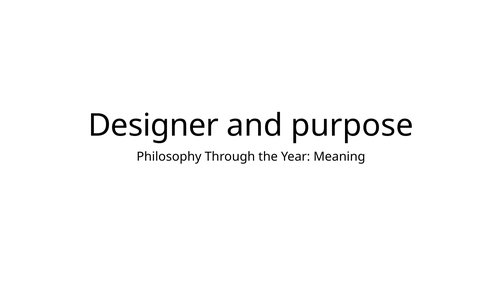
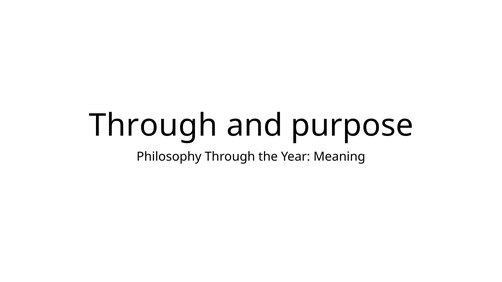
Designer: Designer -> Through (153, 125)
